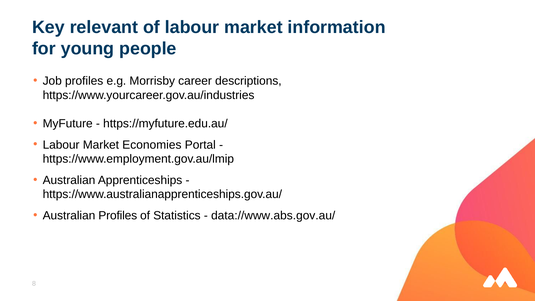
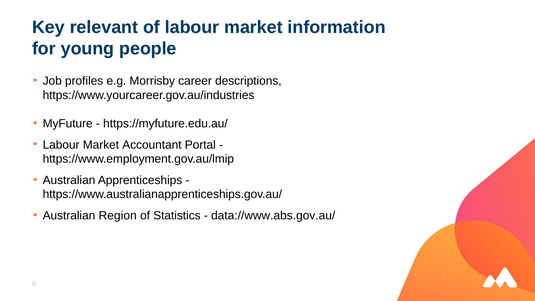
Economies: Economies -> Accountant (152, 145)
Australian Profiles: Profiles -> Region (118, 215)
